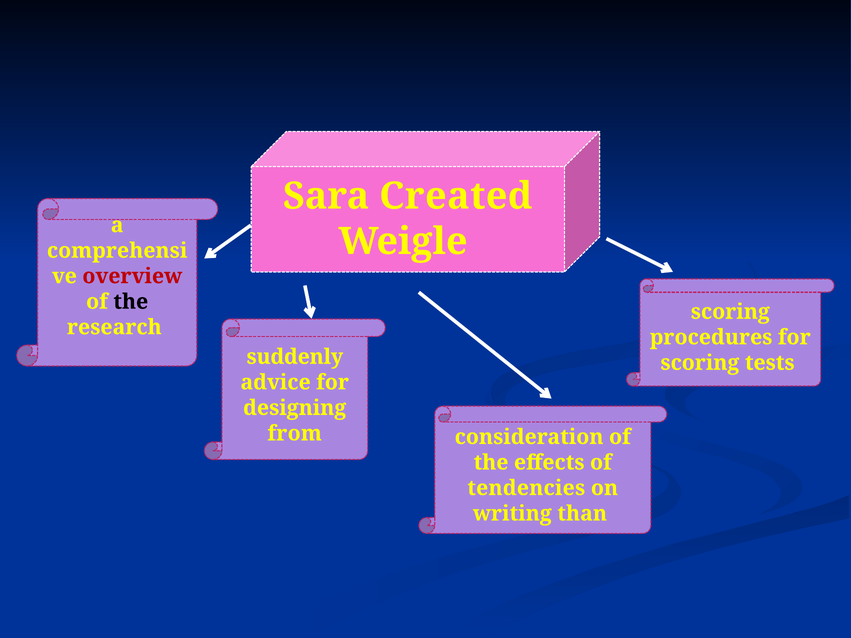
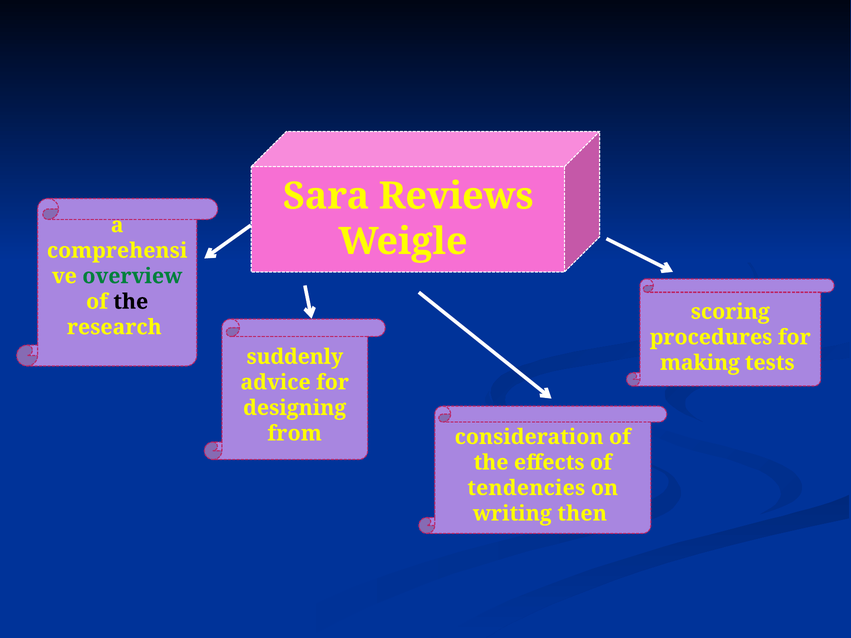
Created: Created -> Reviews (456, 196)
overview colour: red -> green (132, 276)
scoring: scoring -> making (700, 363)
than: than -> then (582, 514)
